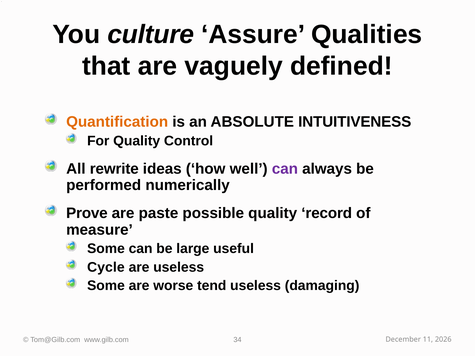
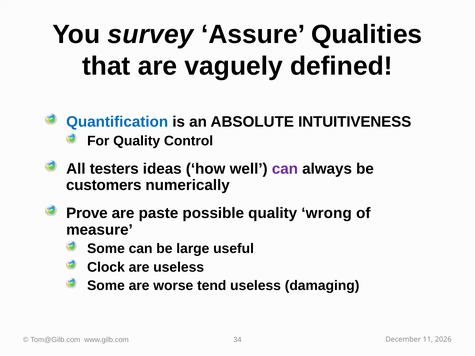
culture: culture -> survey (151, 35)
Quantification colour: orange -> blue (117, 122)
rewrite: rewrite -> testers (114, 169)
performed: performed -> customers (104, 185)
record: record -> wrong (327, 213)
Cycle: Cycle -> Clock (106, 267)
